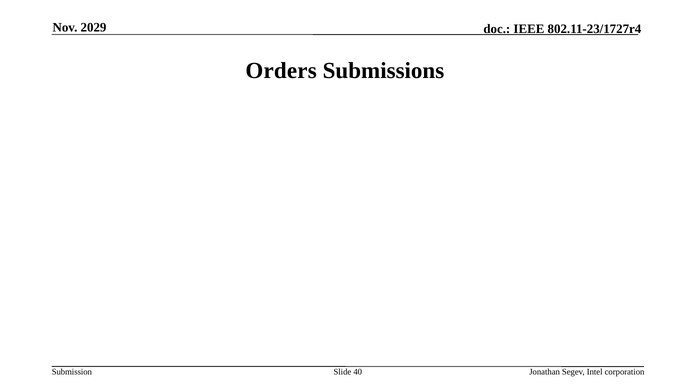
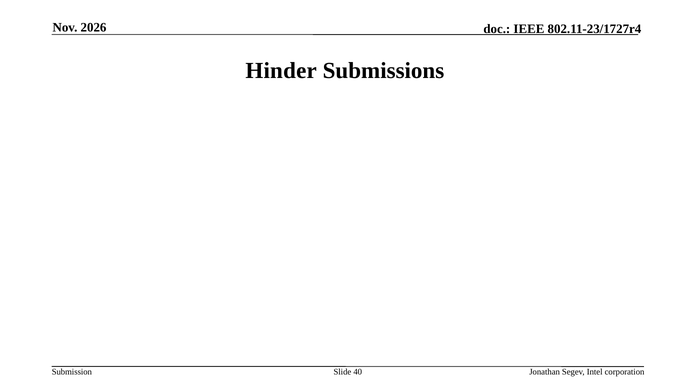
2029: 2029 -> 2026 (94, 27)
Orders: Orders -> Hinder (281, 71)
